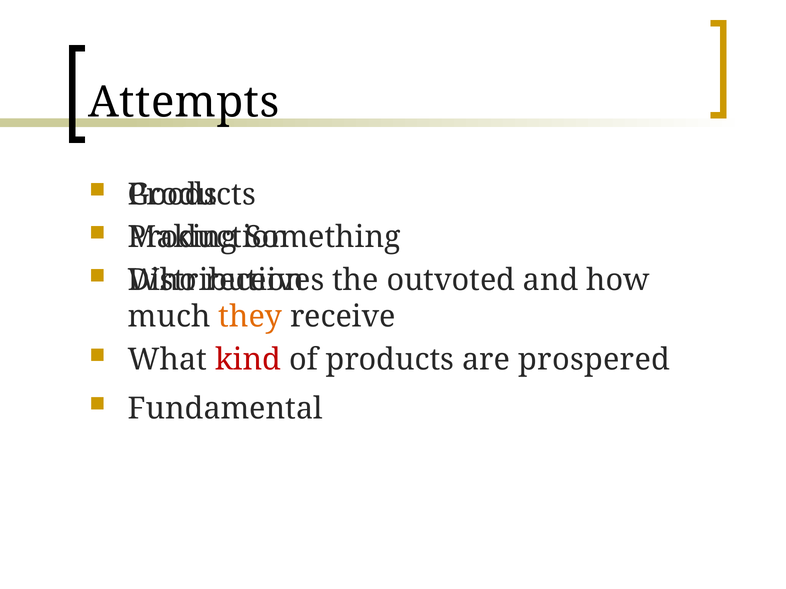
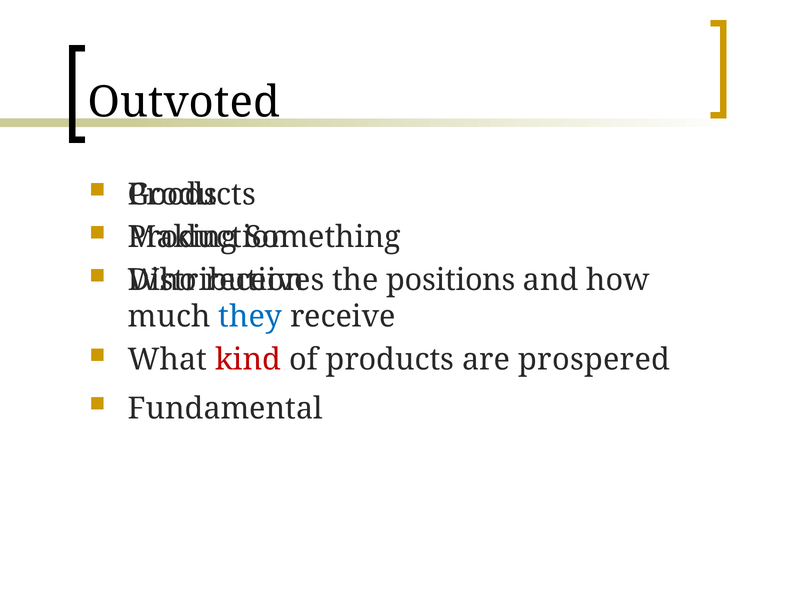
Attempts: Attempts -> Outvoted (184, 103)
outvoted: outvoted -> positions (451, 280)
they colour: orange -> blue (250, 317)
